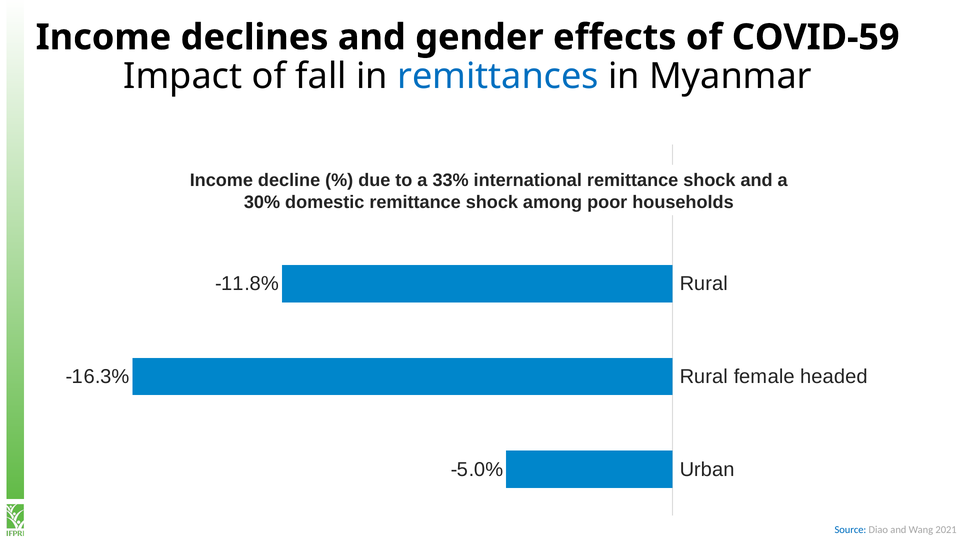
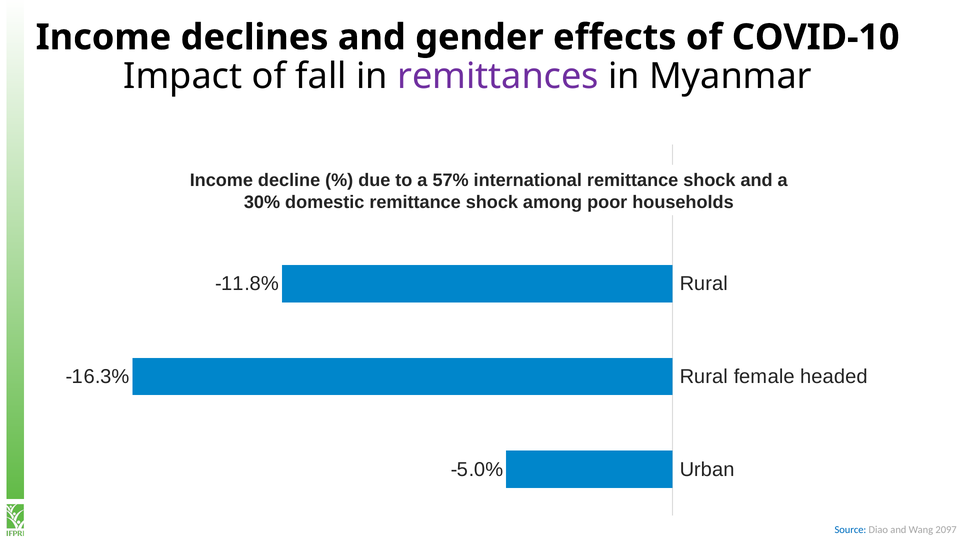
COVID-59: COVID-59 -> COVID-10 (816, 37)
remittances colour: blue -> purple (498, 76)
33%: 33% -> 57% (451, 181)
2021: 2021 -> 2097 (946, 530)
